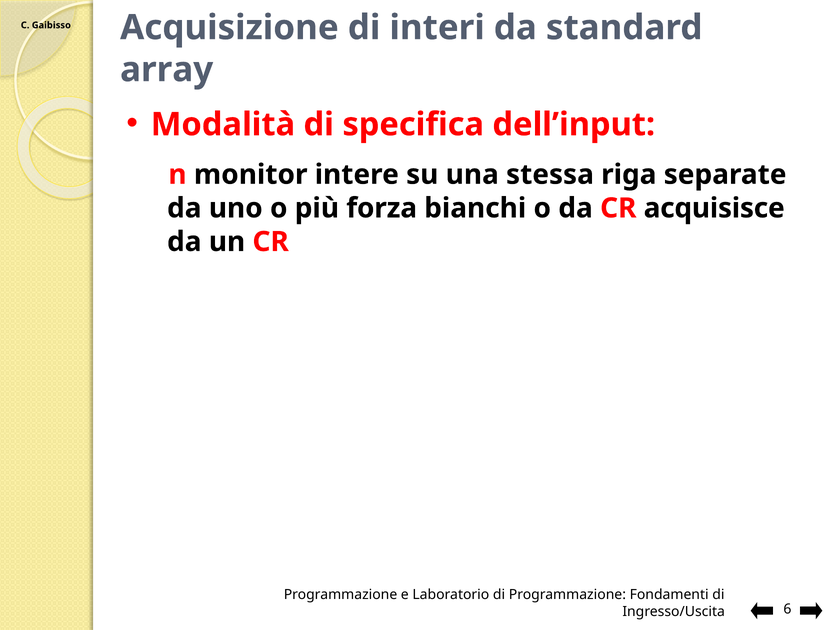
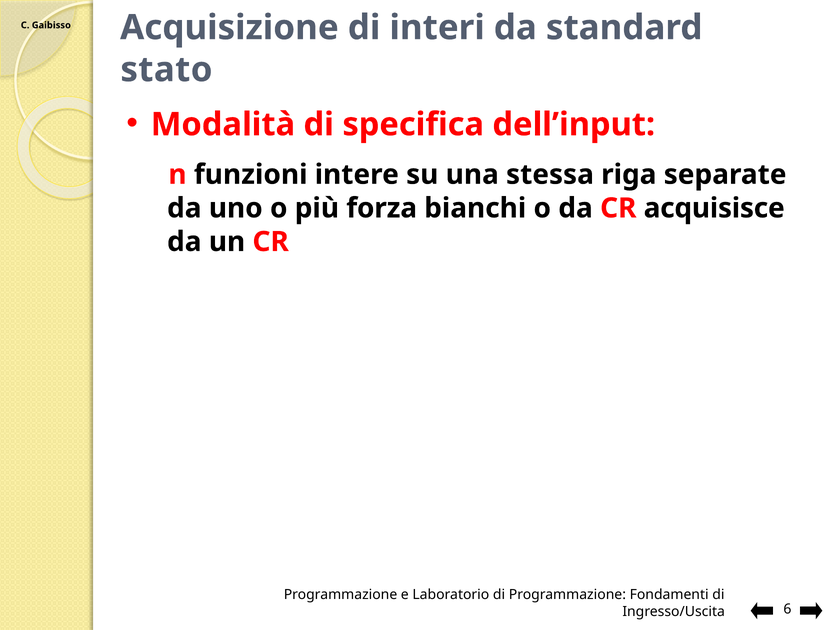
array: array -> stato (166, 70)
monitor: monitor -> funzioni (251, 175)
